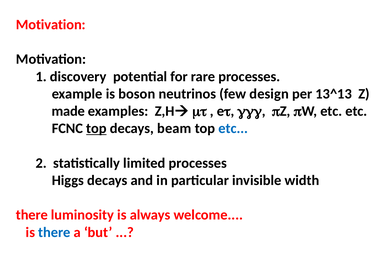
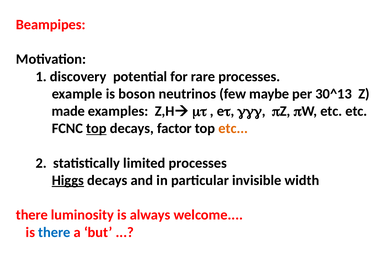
Motivation: Motivation -> Beampipes (51, 25)
design: design -> maybe (269, 94)
13^13: 13^13 -> 30^13 (334, 94)
beam: beam -> factor (174, 129)
etc colour: blue -> orange (233, 129)
Higgs underline: none -> present (68, 181)
